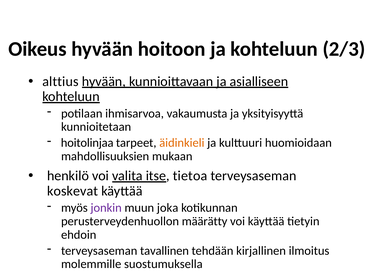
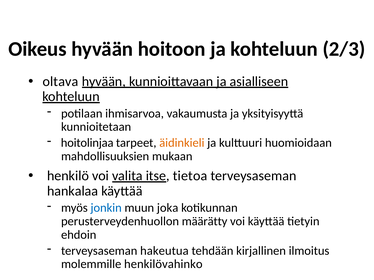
alttius: alttius -> oltava (60, 82)
koskevat: koskevat -> hankalaa (73, 191)
jonkin colour: purple -> blue (106, 208)
tavallinen: tavallinen -> hakeutua (164, 251)
suostumuksella: suostumuksella -> henkilövahinko (163, 265)
